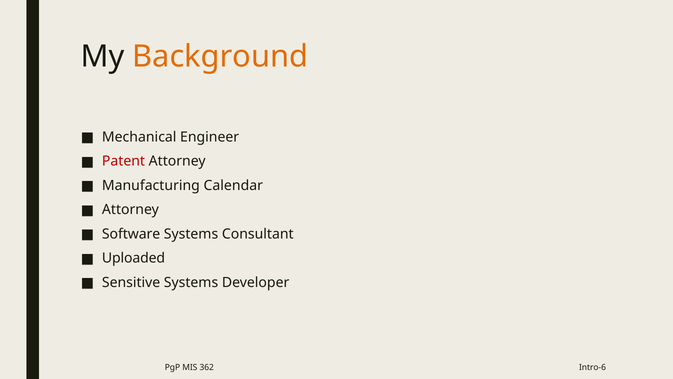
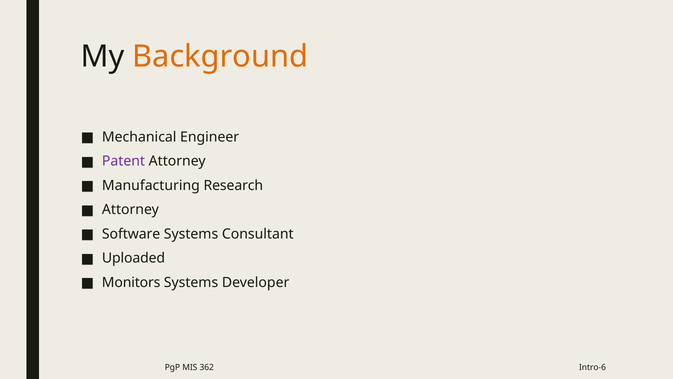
Patent colour: red -> purple (124, 161)
Calendar: Calendar -> Research (233, 185)
Sensitive: Sensitive -> Monitors (131, 282)
